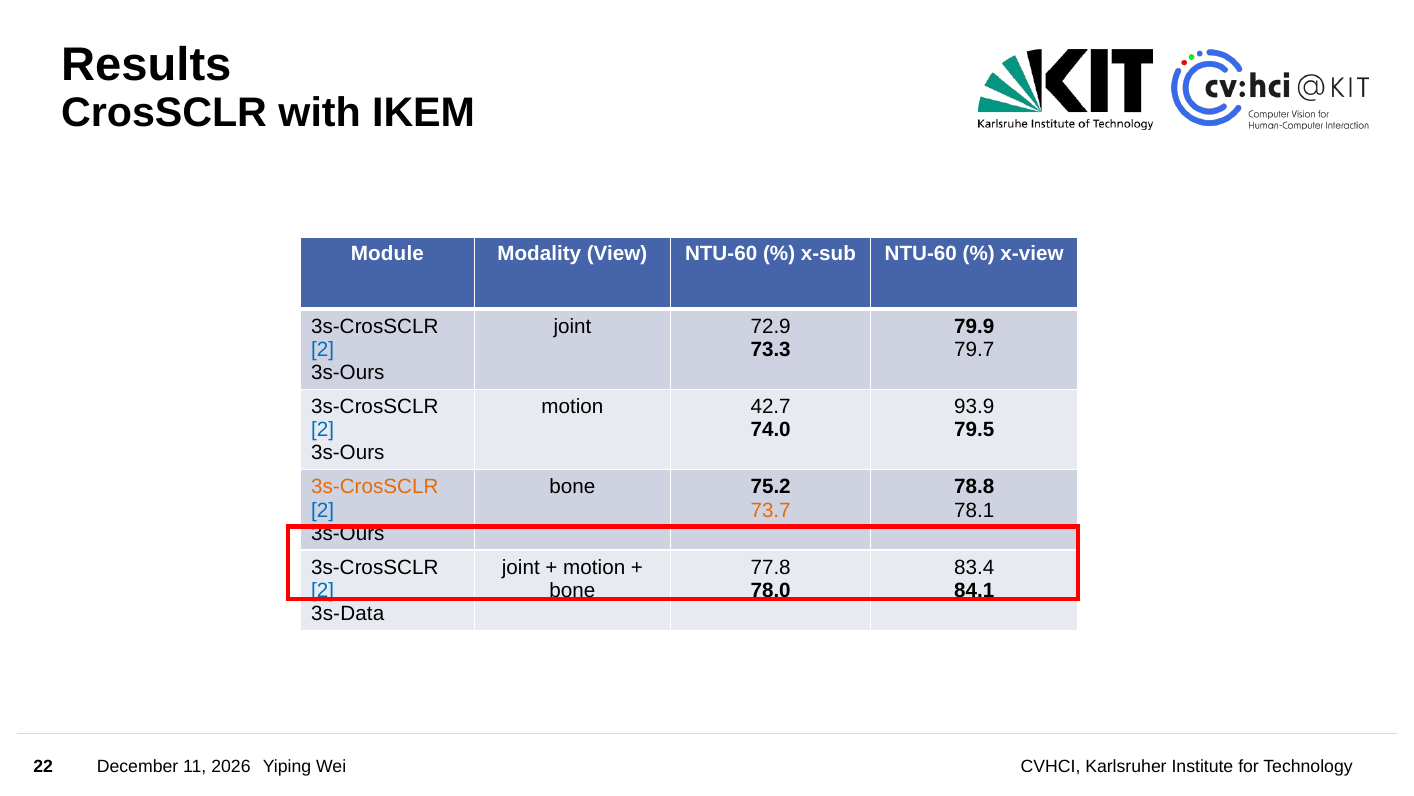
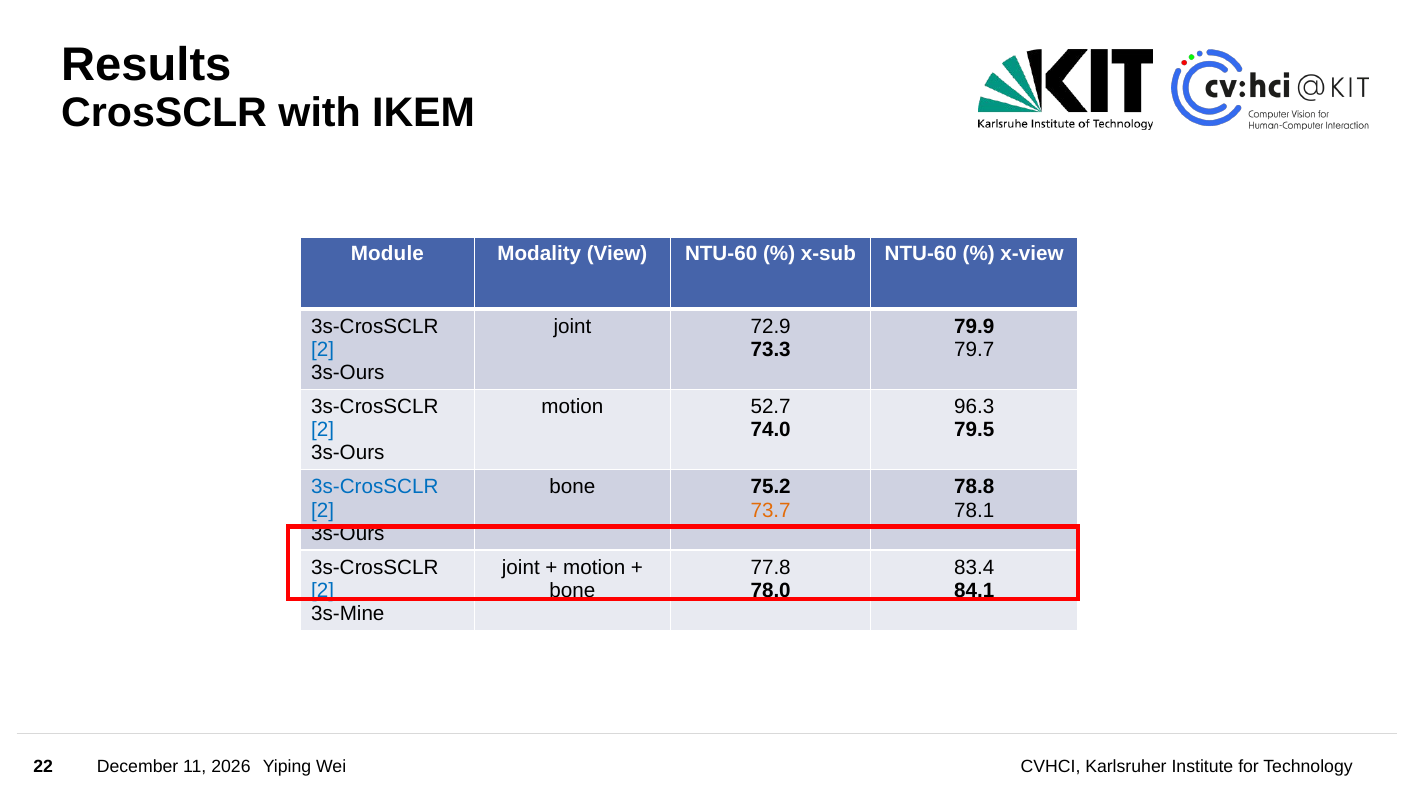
42.7: 42.7 -> 52.7 (771, 406)
93.9: 93.9 -> 96.3 (974, 406)
3s-CrosSCLR colour: orange -> blue (375, 487)
3s-Data: 3s-Data -> 3s-Mine (348, 613)
